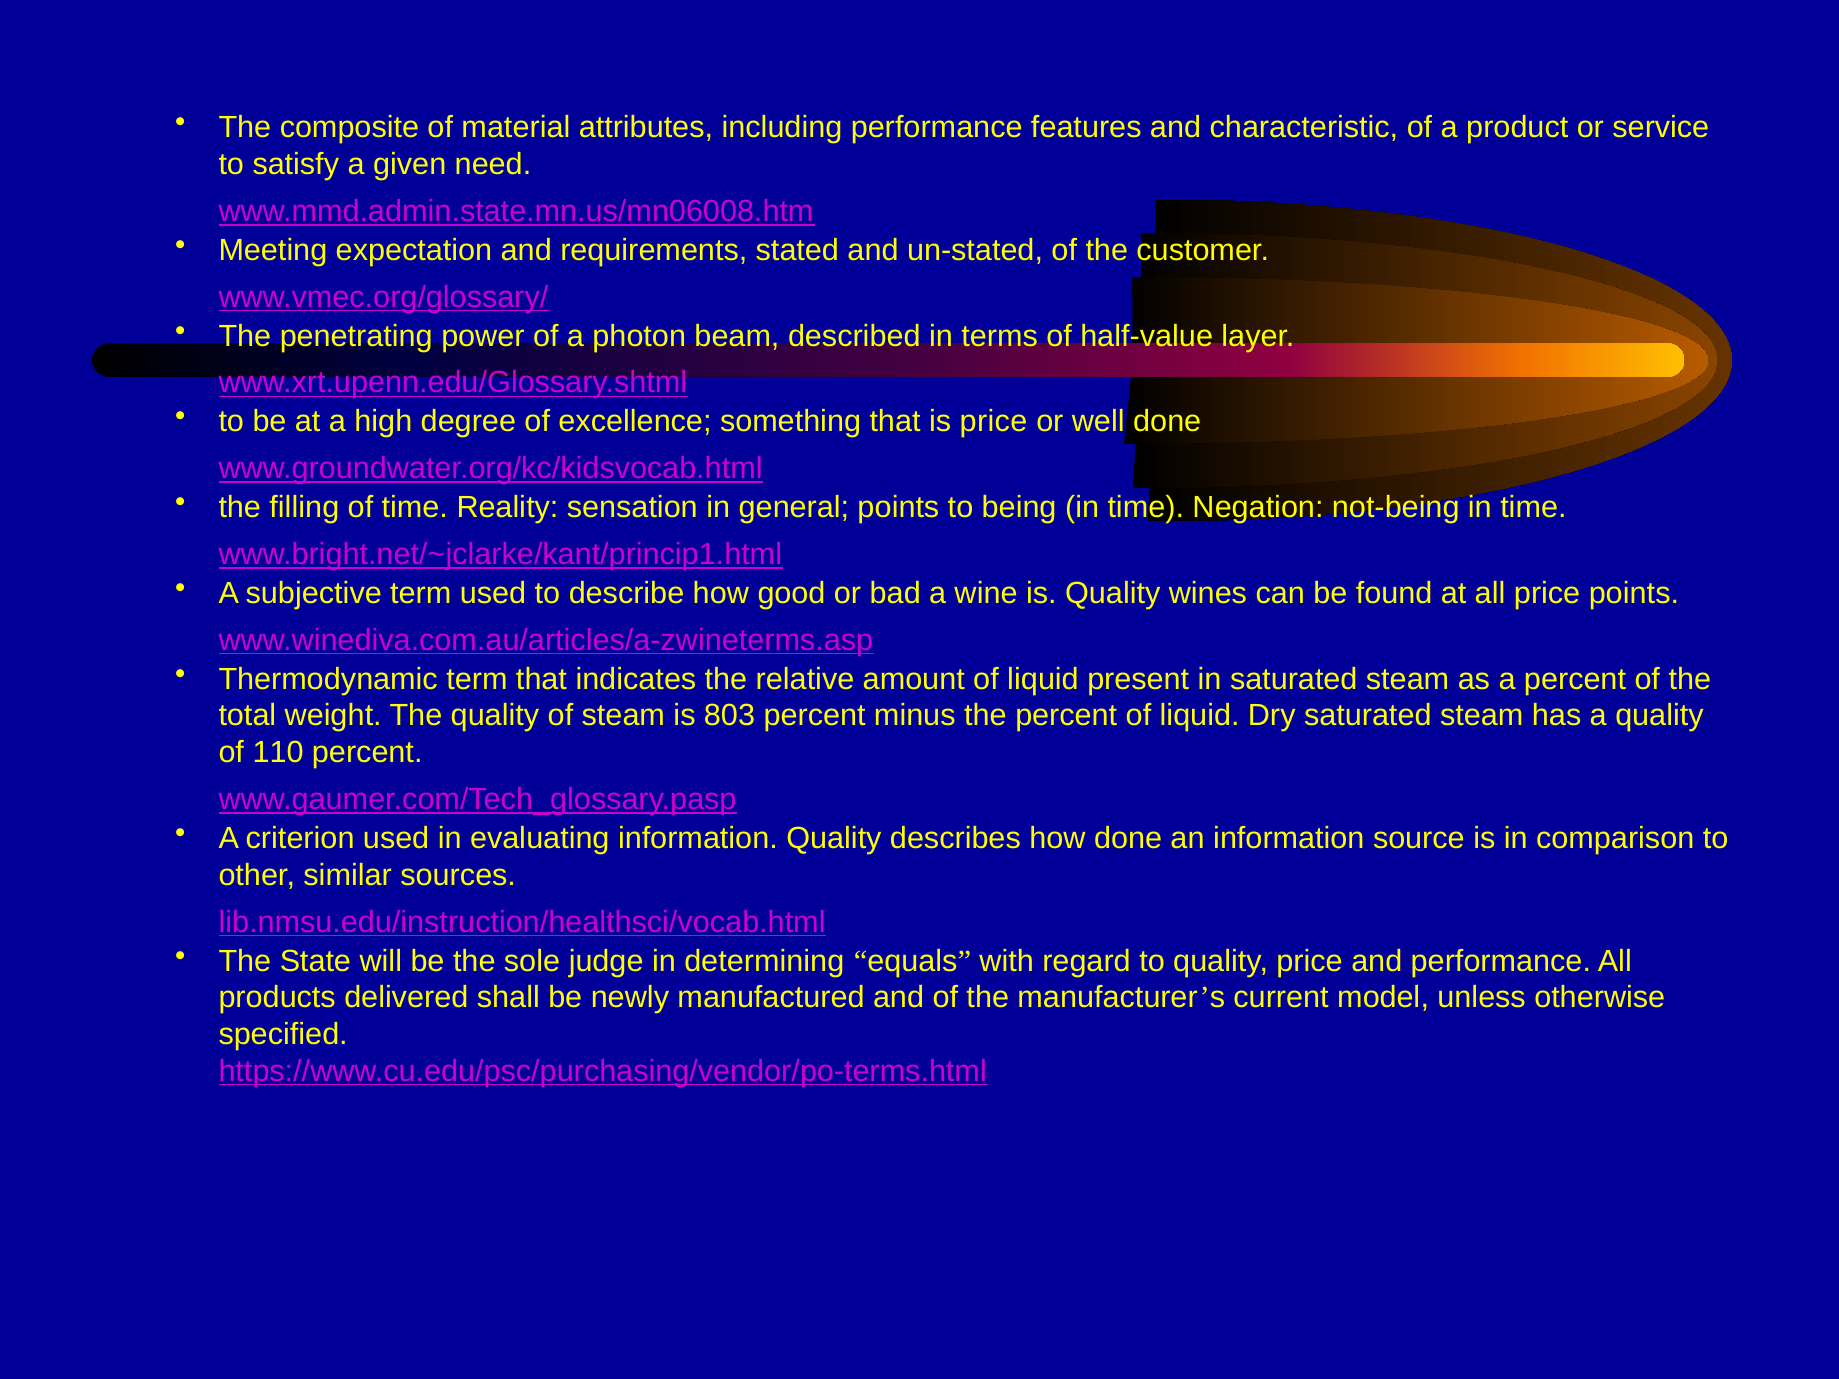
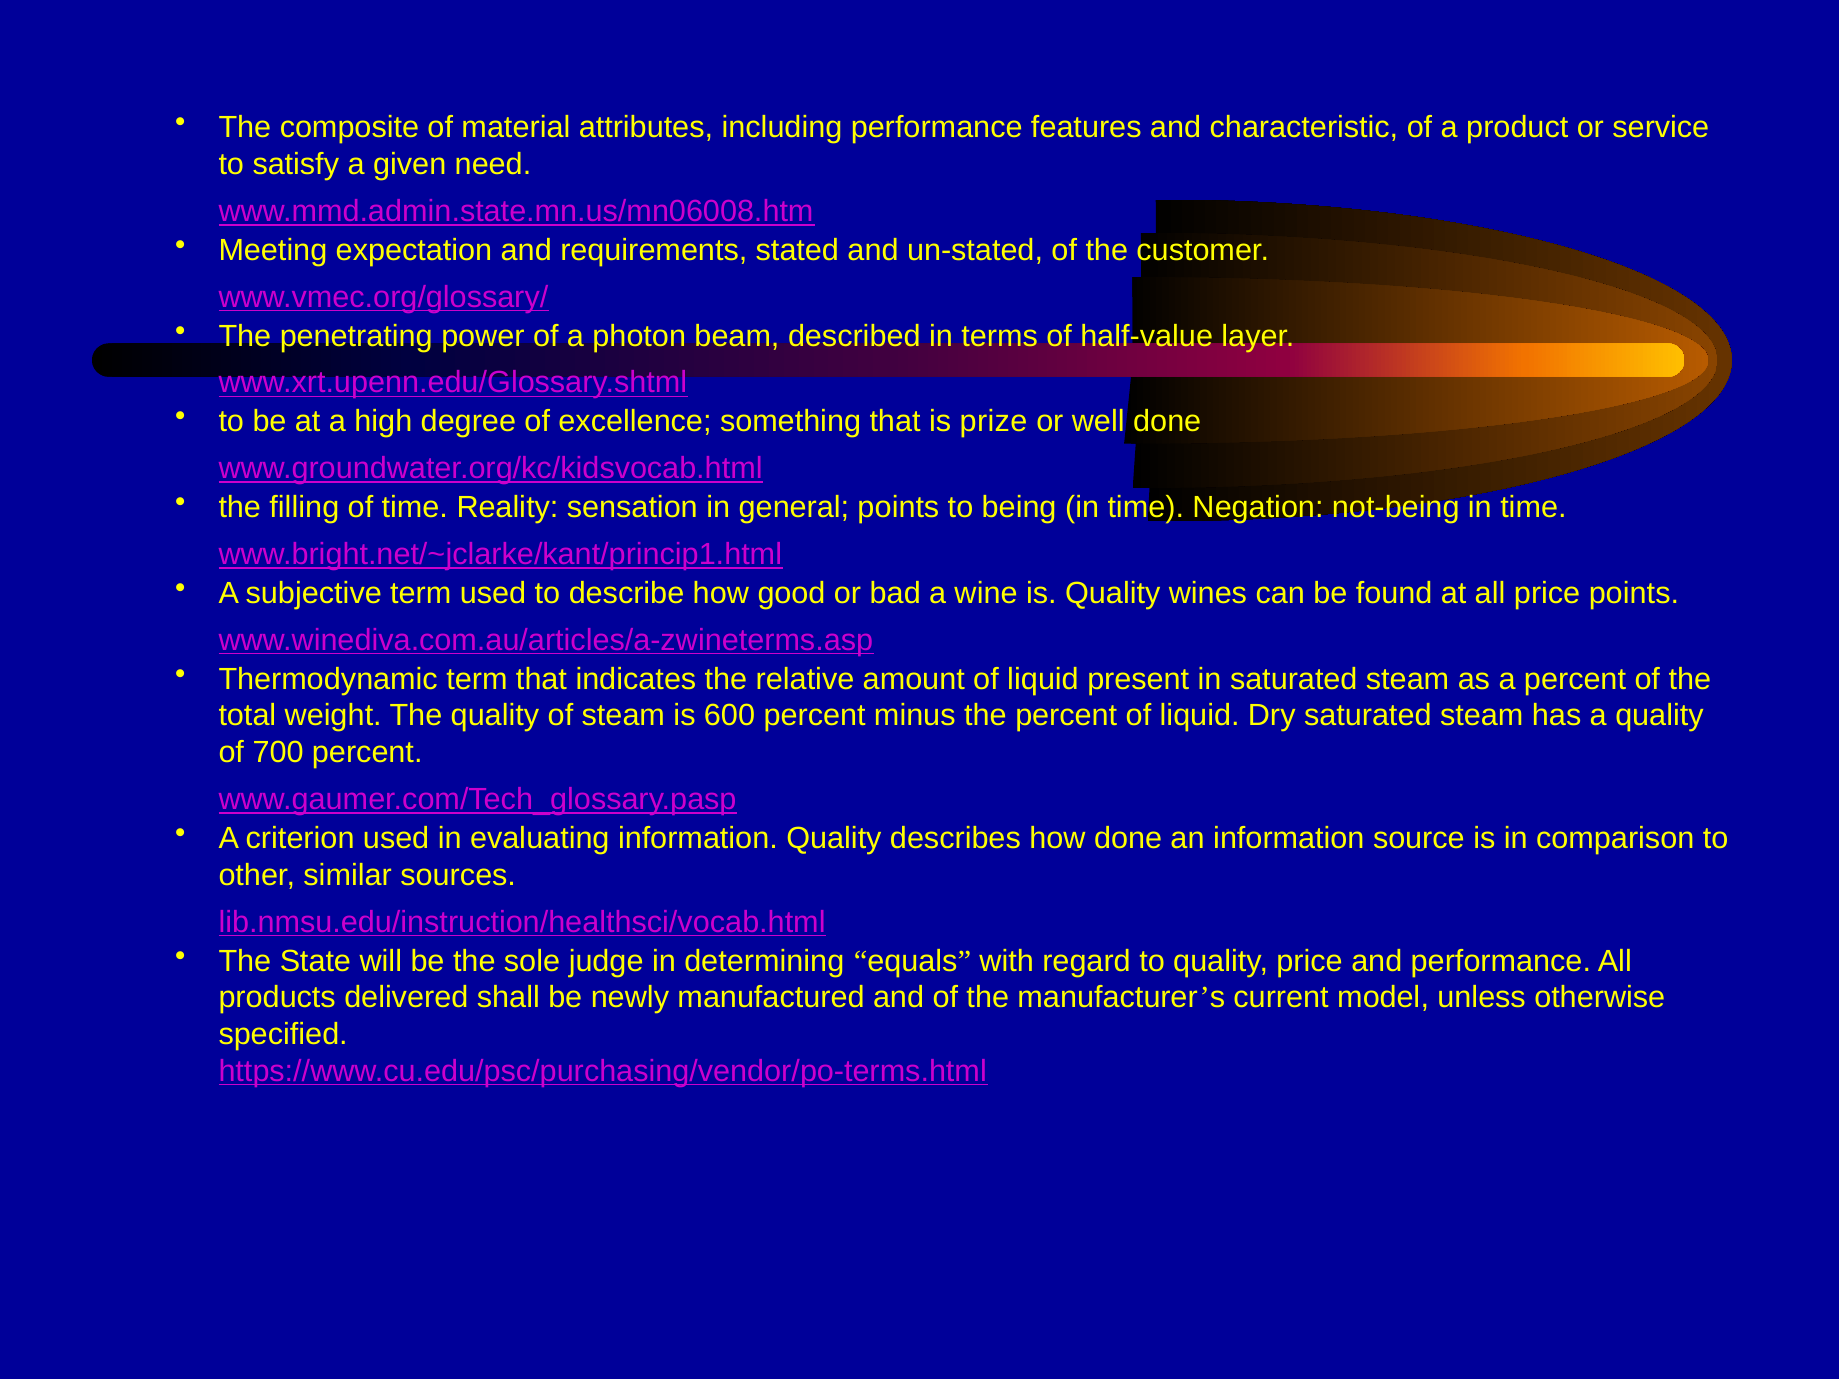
is price: price -> prize (994, 422)
803: 803 -> 600 (730, 716)
110: 110 -> 700 (278, 753)
